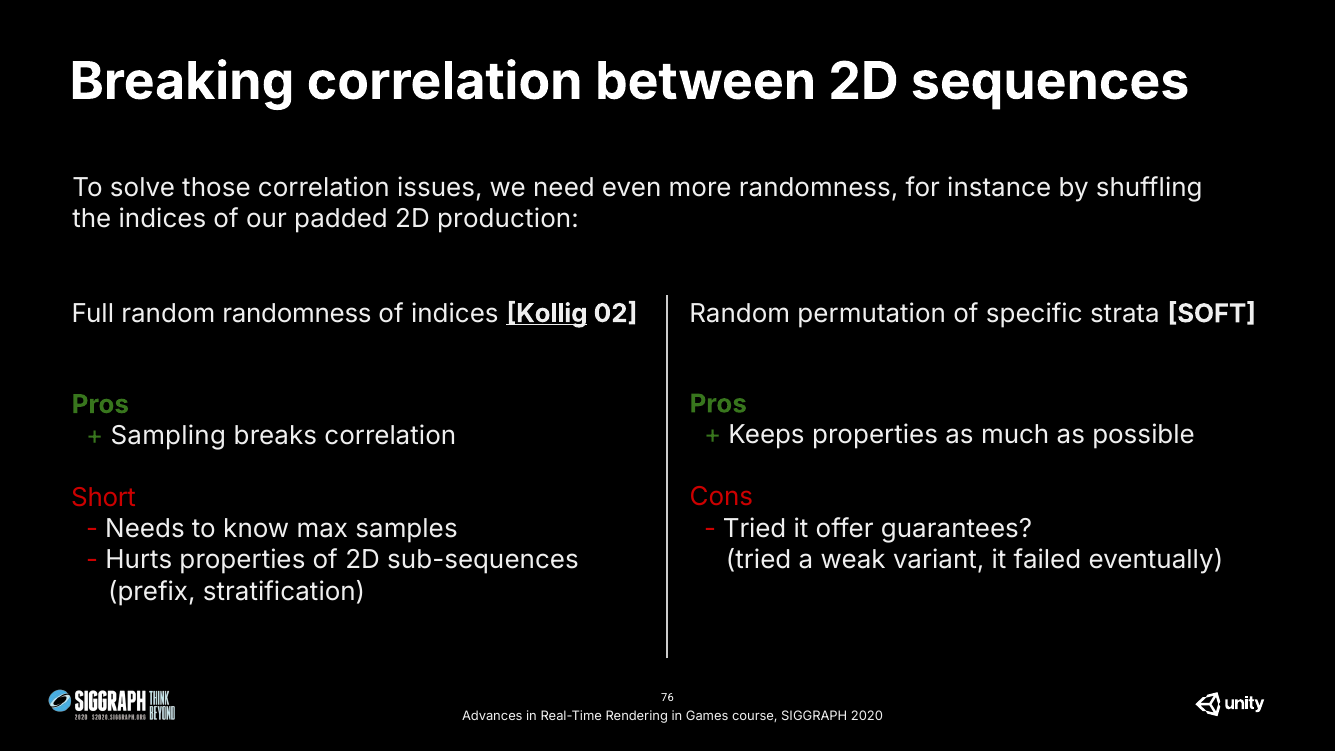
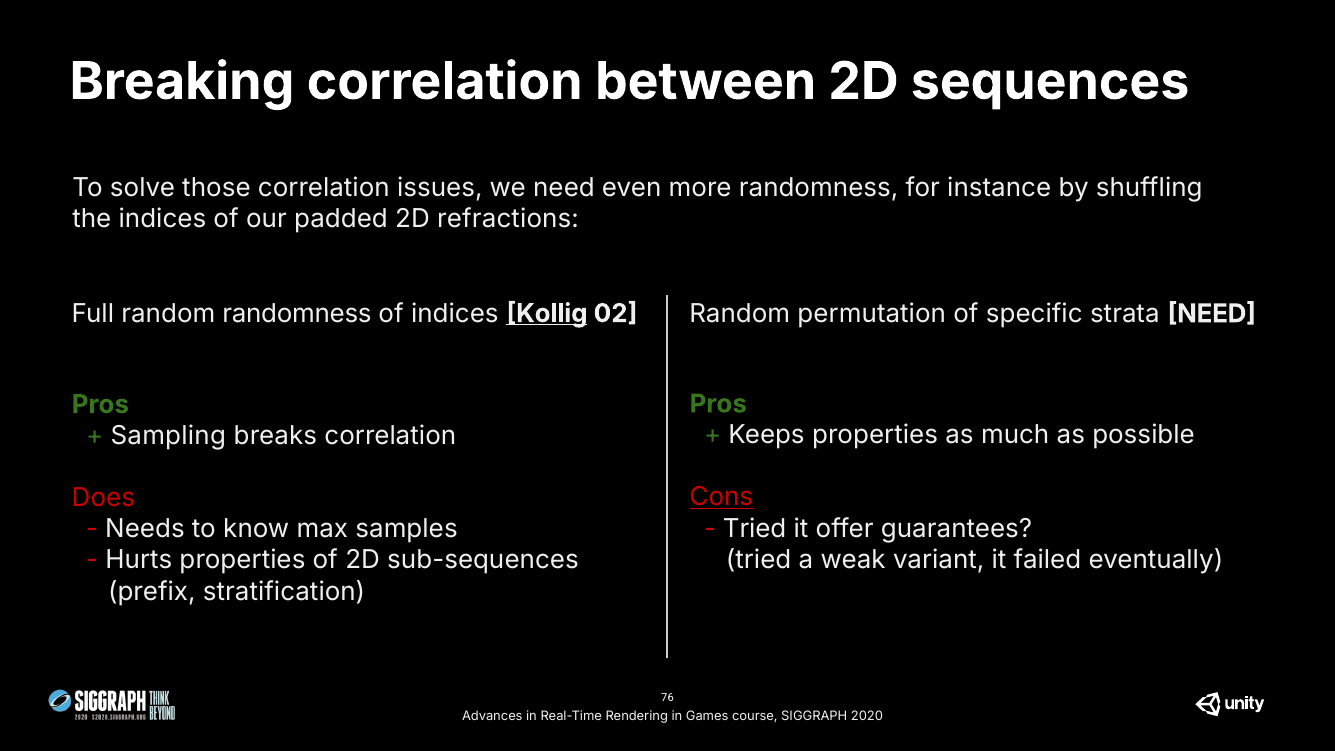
production: production -> refractions (508, 219)
strata SOFT: SOFT -> NEED (1212, 314)
Cons underline: none -> present (721, 497)
Short: Short -> Does (103, 498)
